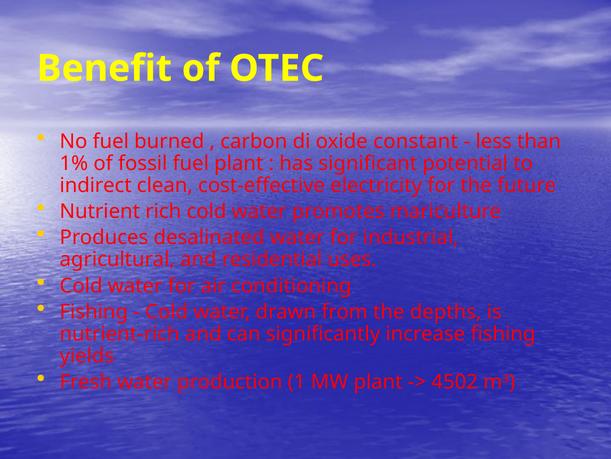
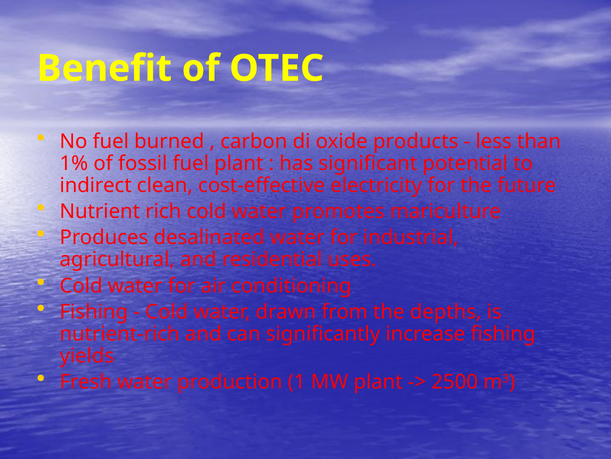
constant: constant -> products (416, 141)
4502: 4502 -> 2500 (455, 381)
